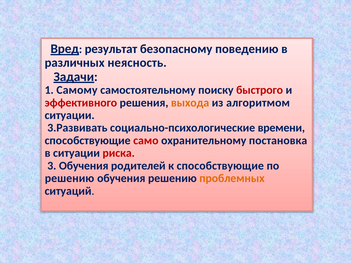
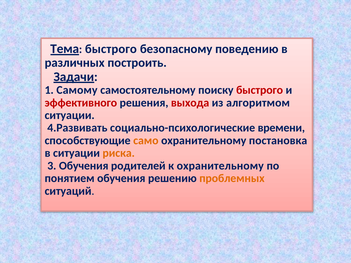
Вред: Вред -> Тема (65, 49)
результат: результат -> быстрого (111, 49)
неясность: неясность -> построить (137, 63)
выхода colour: orange -> red (190, 103)
3.Развивать: 3.Развивать -> 4.Развивать (77, 128)
само colour: red -> orange (146, 141)
риска colour: red -> orange (119, 153)
к способствующие: способствующие -> охранительному (220, 166)
решению: решению -> понятием (70, 179)
